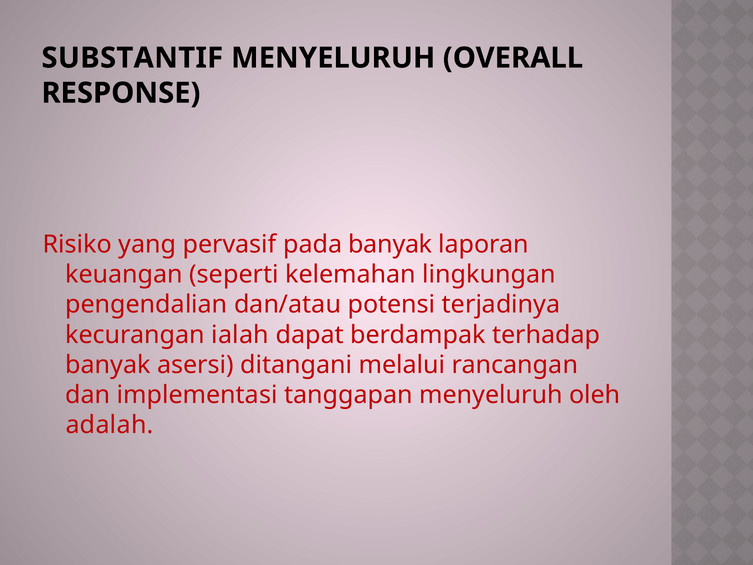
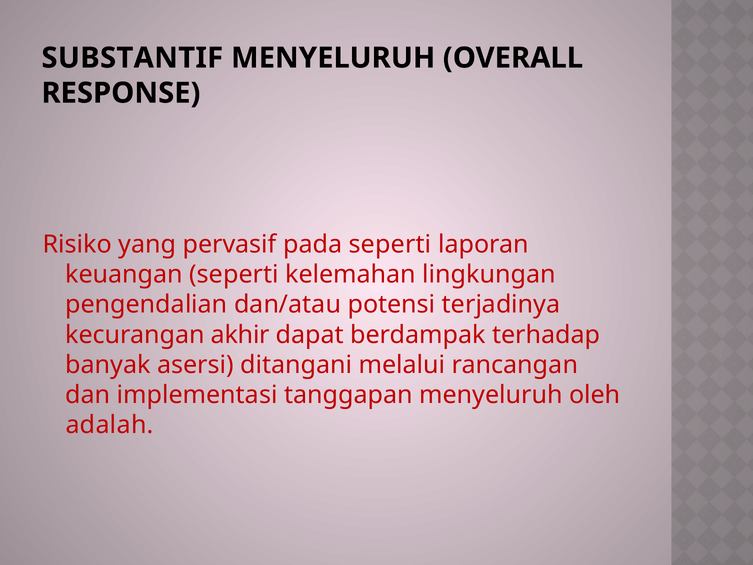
pada banyak: banyak -> seperti (390, 244)
ialah: ialah -> akhir (240, 335)
